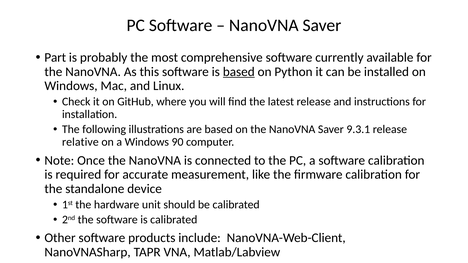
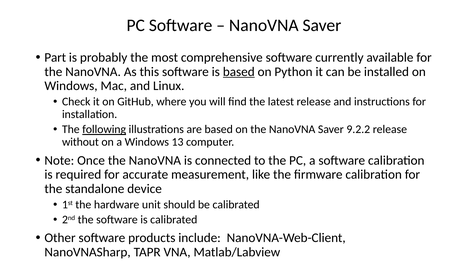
following underline: none -> present (104, 130)
9.3.1: 9.3.1 -> 9.2.2 (358, 130)
relative: relative -> without (80, 142)
90: 90 -> 13 (178, 142)
